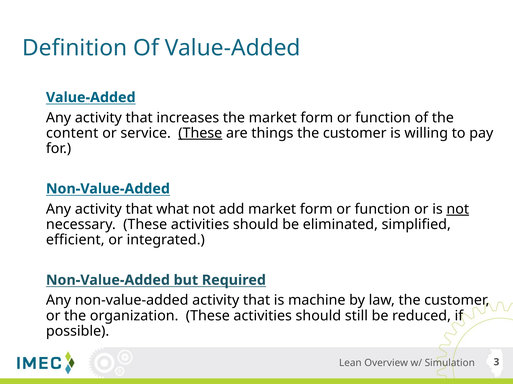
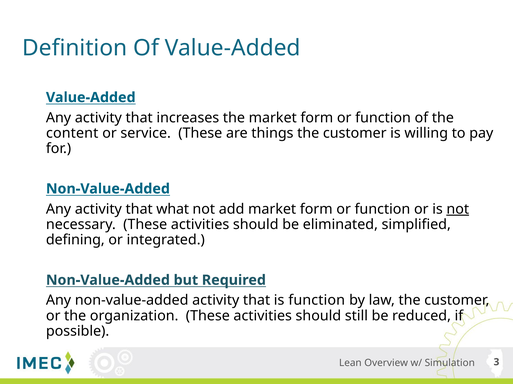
These underline: present -> none (200, 133)
efficient: efficient -> defining (75, 240)
is machine: machine -> function (317, 301)
